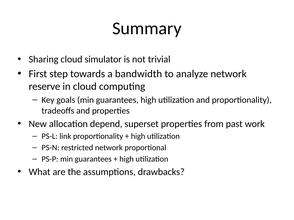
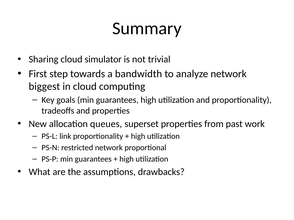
reserve: reserve -> biggest (44, 87)
depend: depend -> queues (106, 124)
